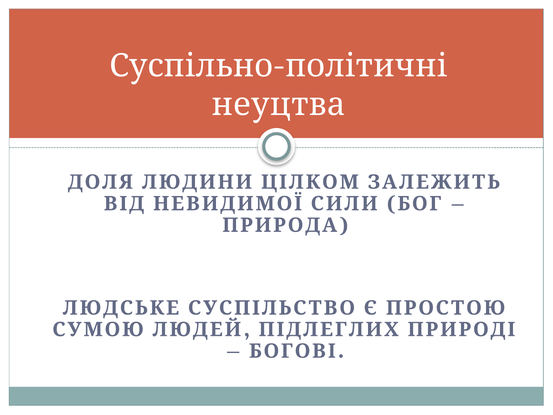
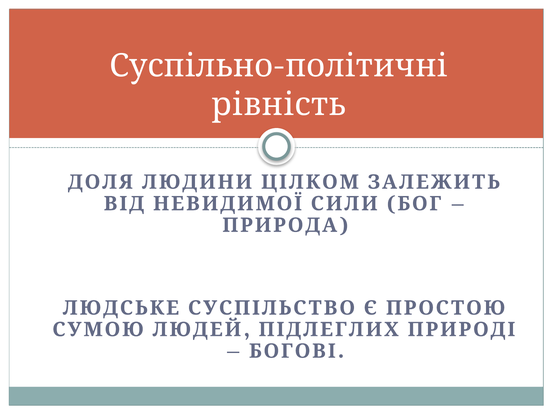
неуцтва: неуцтва -> рівність (279, 105)
